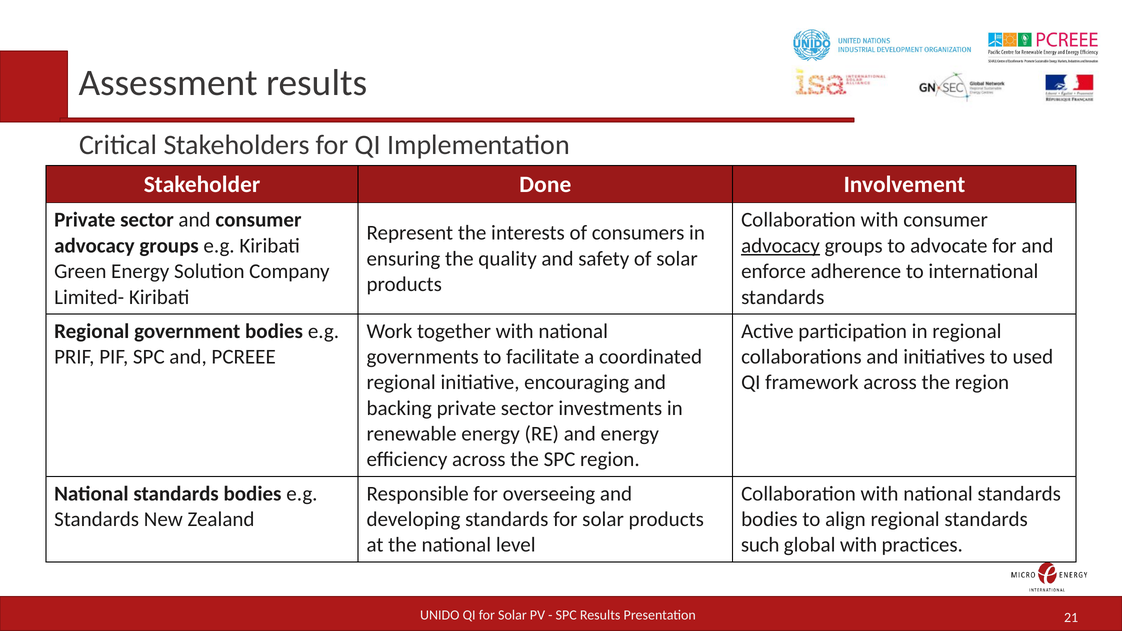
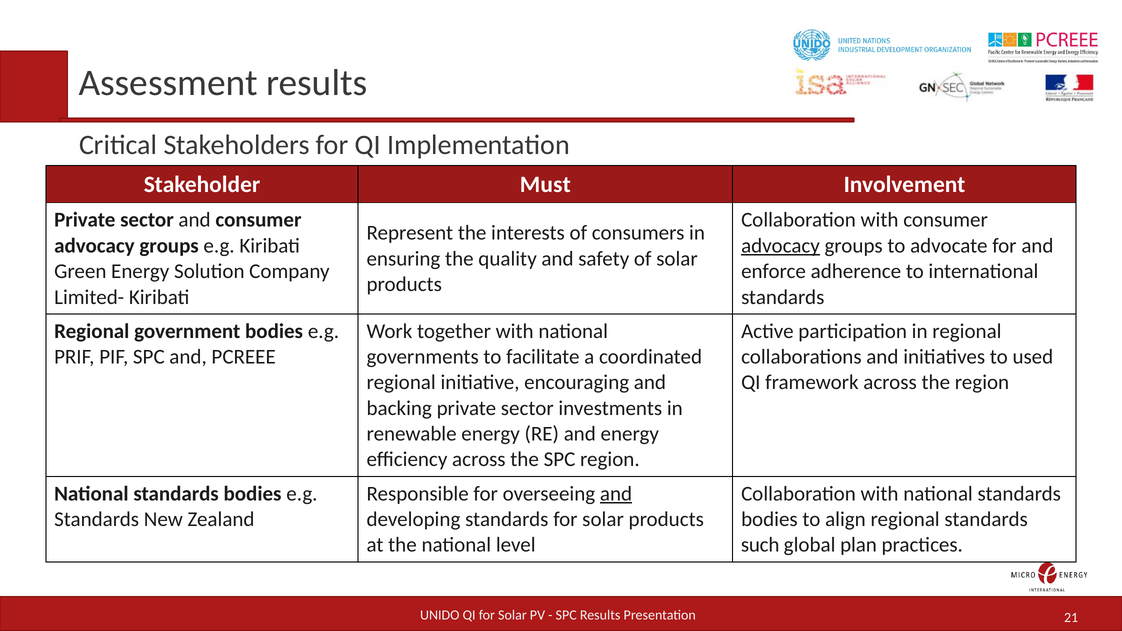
Done: Done -> Must (545, 184)
and underline: none -> present (616, 494)
global with: with -> plan (859, 545)
